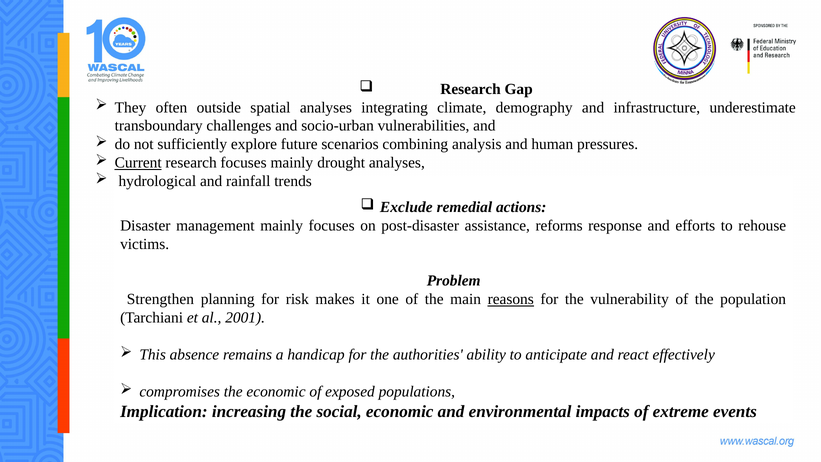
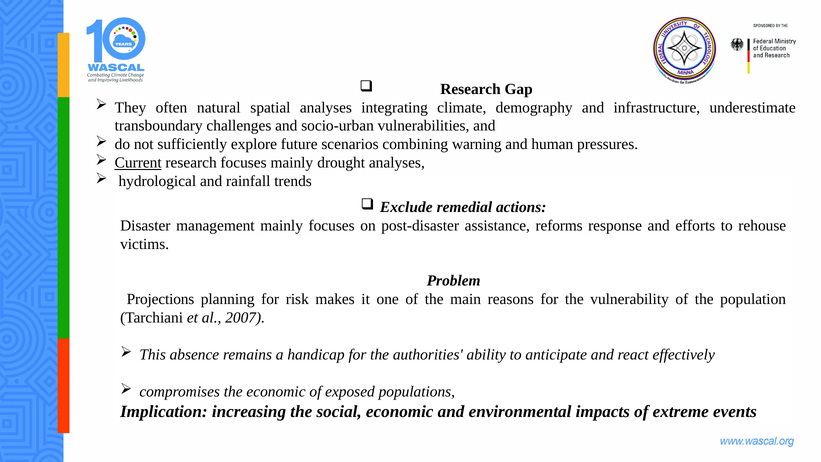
outside: outside -> natural (219, 107)
analysis: analysis -> warning (477, 144)
Strengthen: Strengthen -> Projections (161, 299)
reasons underline: present -> none (511, 299)
2001: 2001 -> 2007 (245, 318)
